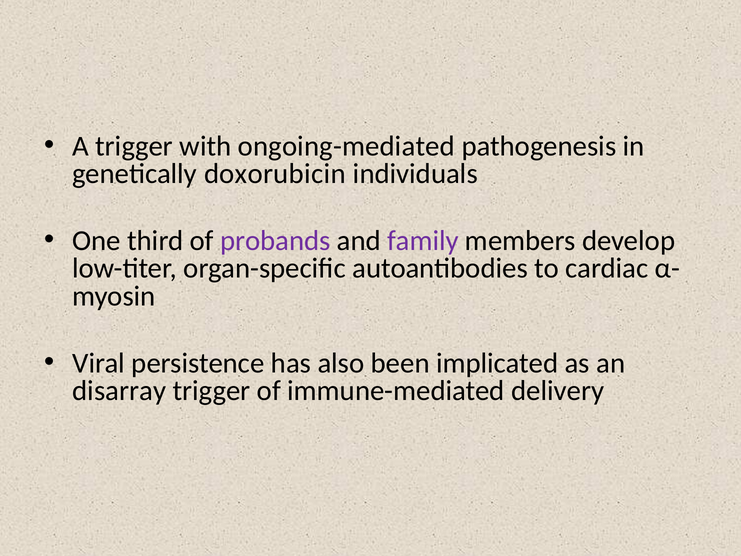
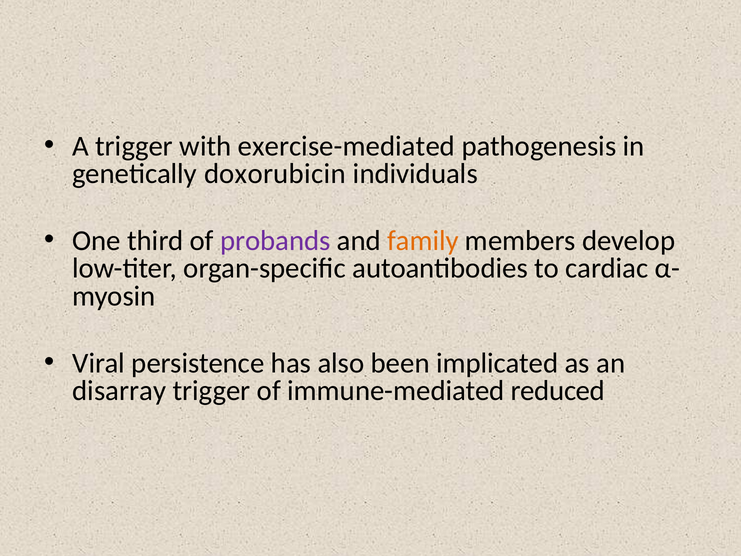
ongoing-mediated: ongoing-mediated -> exercise-mediated (346, 146)
family colour: purple -> orange (423, 241)
delivery: delivery -> reduced (558, 391)
